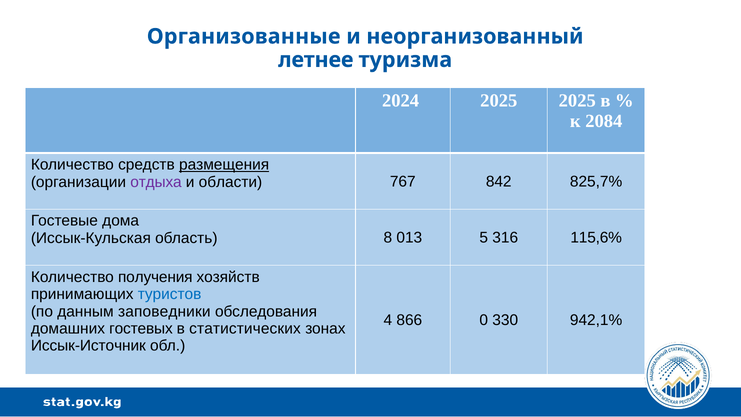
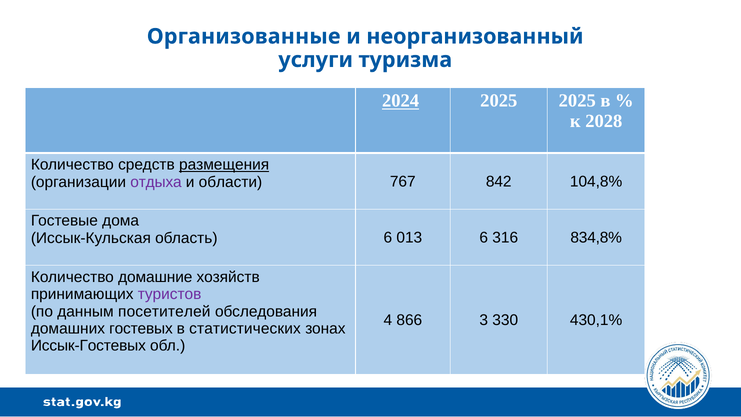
летнее: летнее -> услуги (316, 60)
2024 underline: none -> present (401, 101)
2084: 2084 -> 2028 (604, 121)
825,7%: 825,7% -> 104,8% (596, 181)
область 8: 8 -> 6 (388, 237)
013 5: 5 -> 6 (484, 237)
115,6%: 115,6% -> 834,8% (596, 237)
получения: получения -> домашние (155, 277)
туристов colour: blue -> purple (170, 294)
заповедники: заповедники -> посетителей (164, 311)
0: 0 -> 3 (484, 320)
942,1%: 942,1% -> 430,1% (596, 320)
Иссык-Источник: Иссык-Источник -> Иссык-Гостевых (88, 346)
